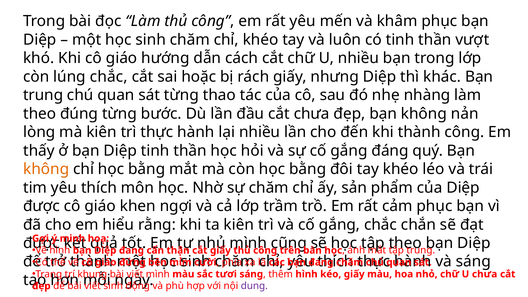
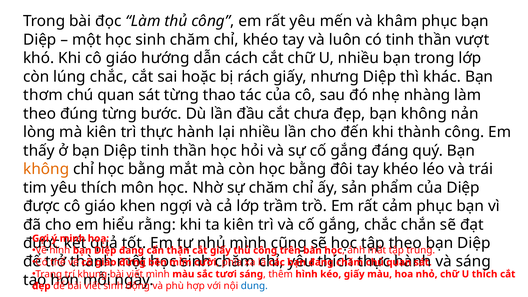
trung: trung -> thơm (43, 95)
U chưa: chưa -> thích (485, 274)
dung colour: purple -> blue (254, 286)
